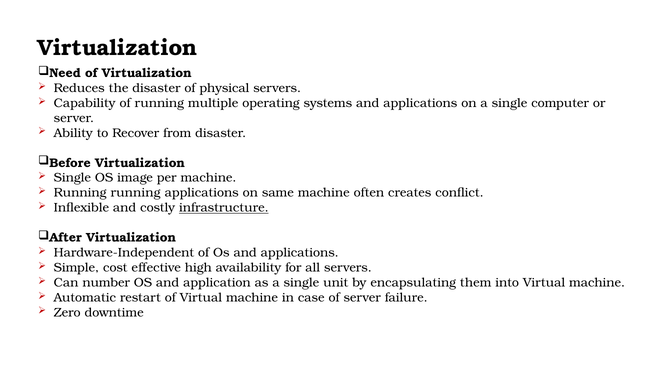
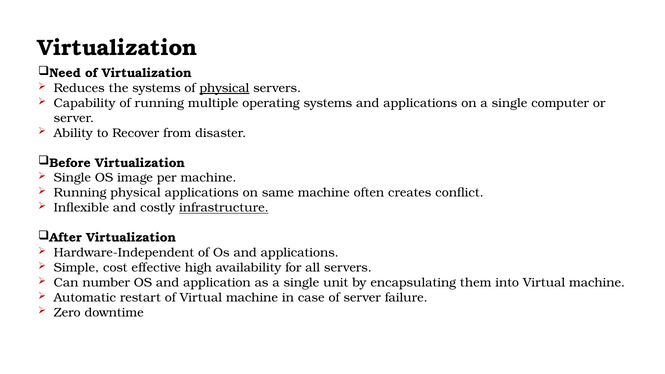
the disaster: disaster -> systems (156, 88)
physical underline: none -> present (224, 88)
Running running: running -> physical (136, 193)
